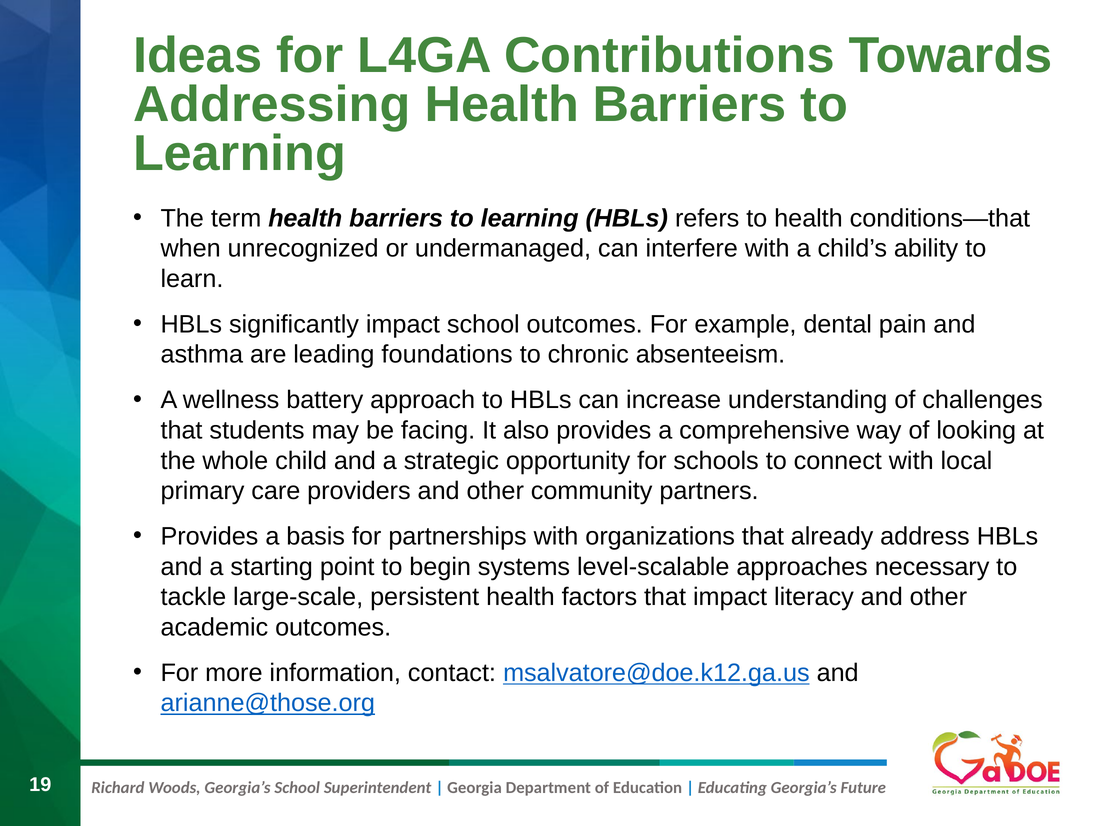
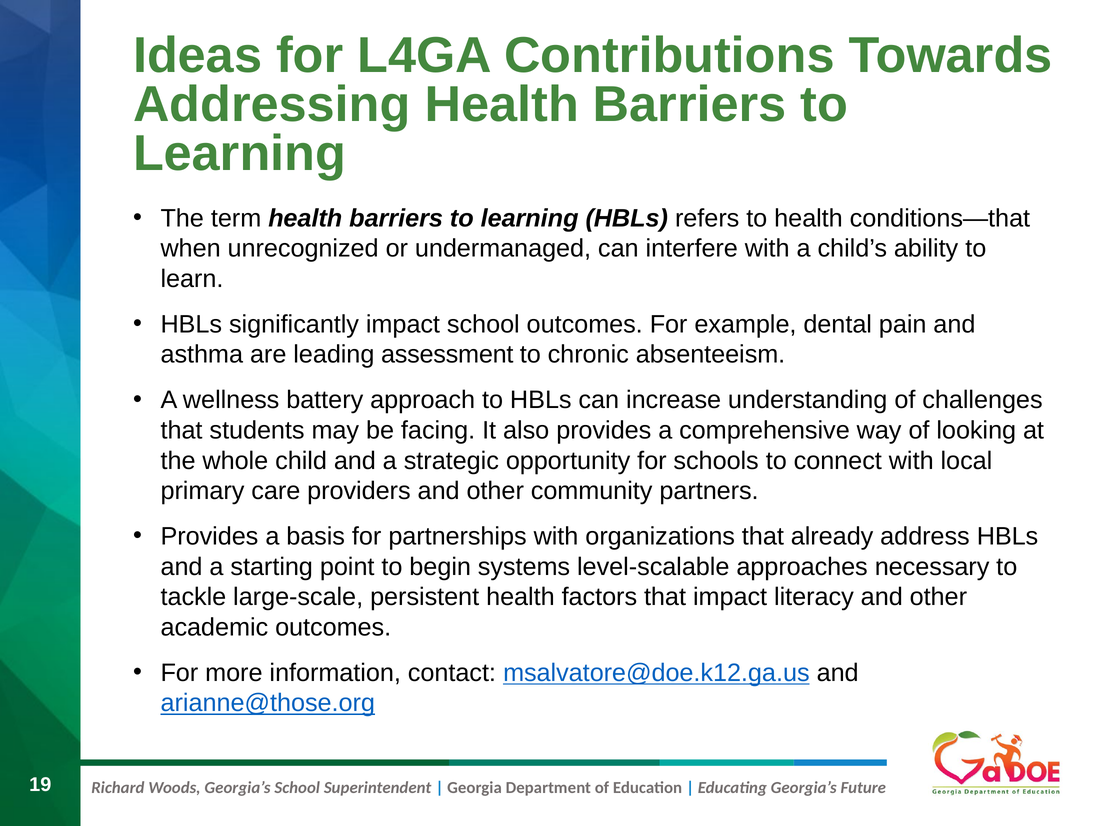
foundations: foundations -> assessment (447, 355)
